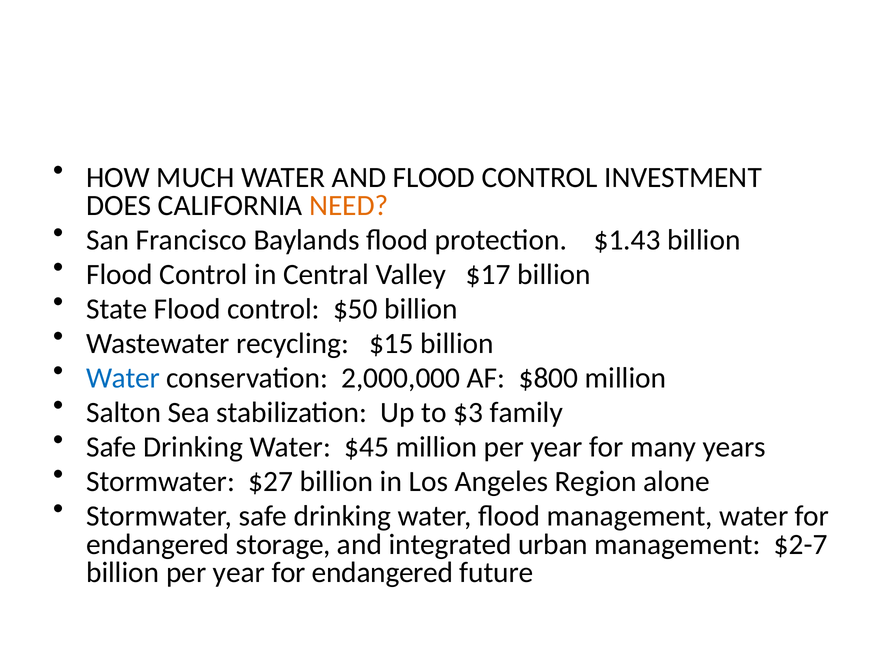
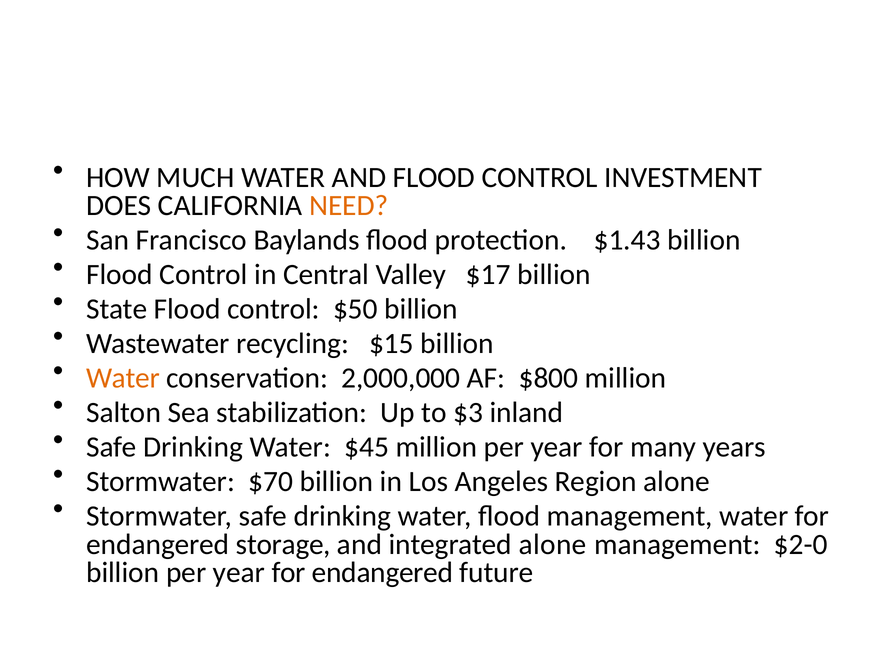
Water colour: blue -> orange (123, 378)
family: family -> inland (526, 413)
$27: $27 -> $70 (271, 482)
integrated urban: urban -> alone (553, 545)
$2-7: $2-7 -> $2-0 (801, 545)
